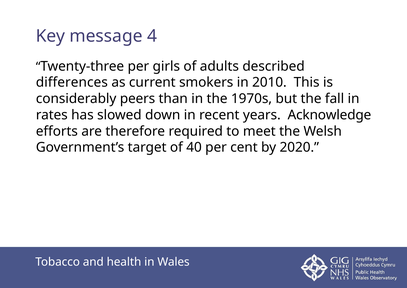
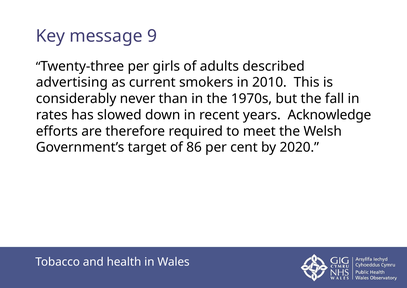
4: 4 -> 9 (152, 36)
differences: differences -> advertising (72, 82)
peers: peers -> never (138, 99)
40: 40 -> 86 (194, 147)
